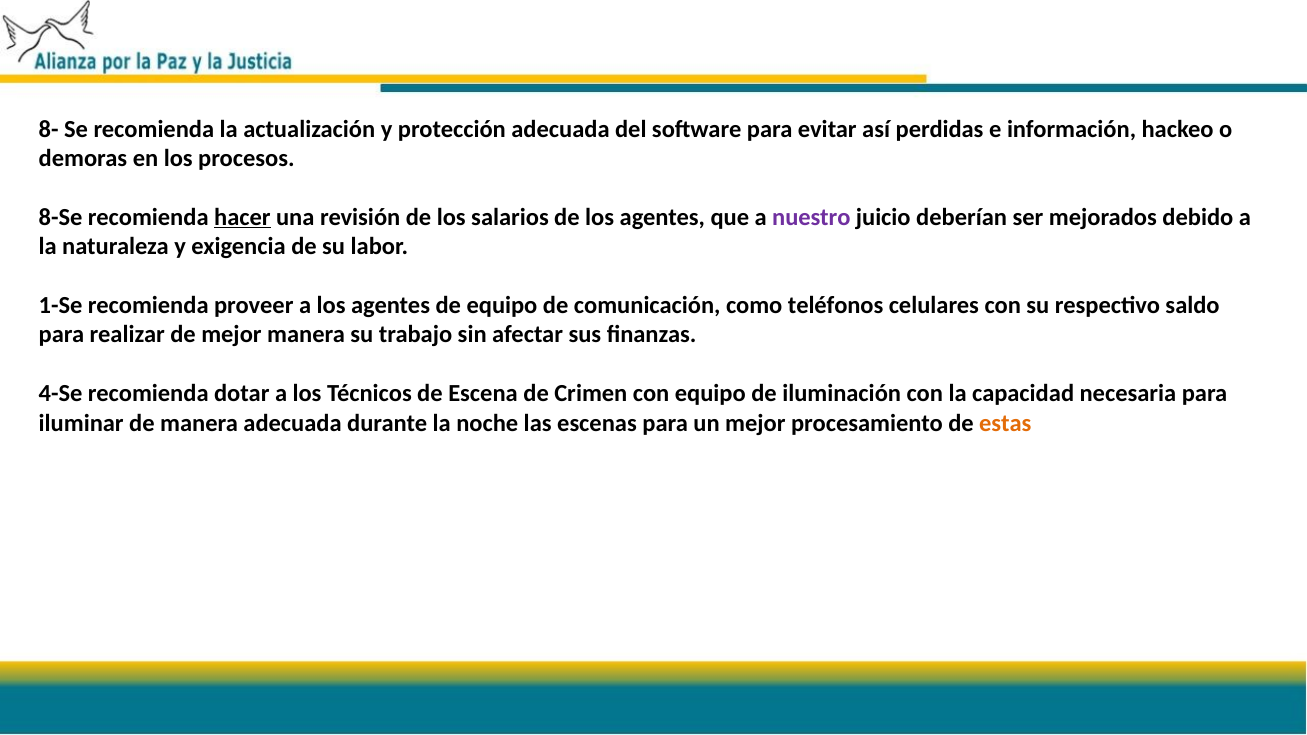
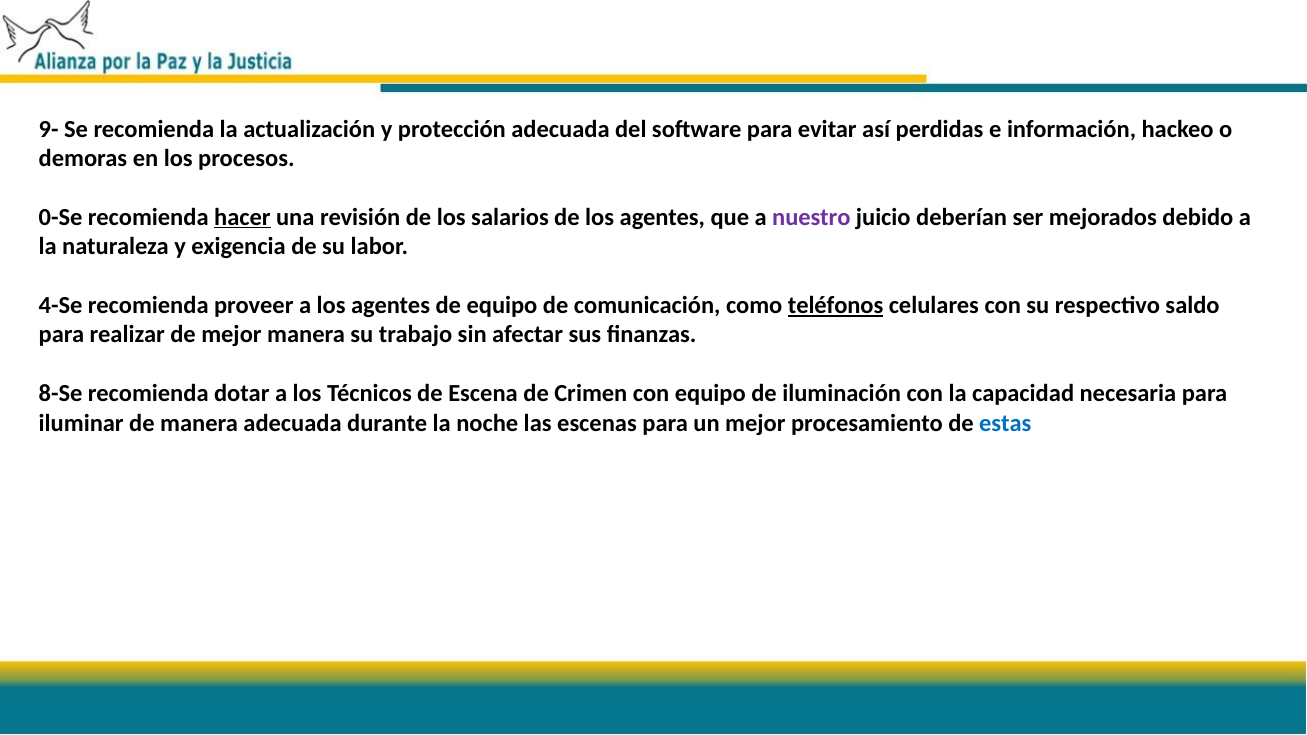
8-: 8- -> 9- (49, 129)
8-Se: 8-Se -> 0-Se (61, 217)
1-Se: 1-Se -> 4-Se (61, 305)
teléfonos underline: none -> present (836, 305)
4-Se: 4-Se -> 8-Se (61, 394)
estas colour: orange -> blue (1005, 423)
